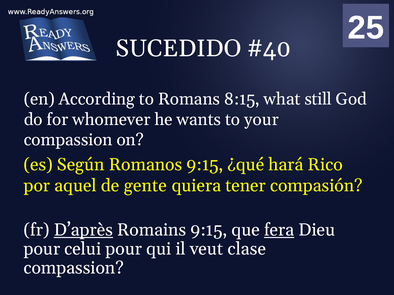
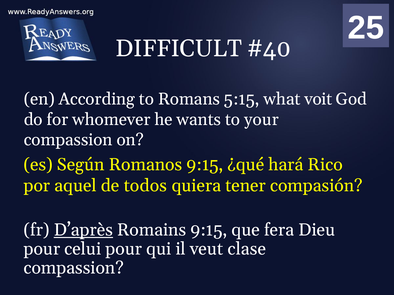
SUCEDIDO: SUCEDIDO -> DIFFICULT (179, 49)
8:15: 8:15 -> 5:15 (242, 99)
still: still -> voit (318, 99)
gente: gente -> todos (145, 186)
fera underline: present -> none (279, 230)
